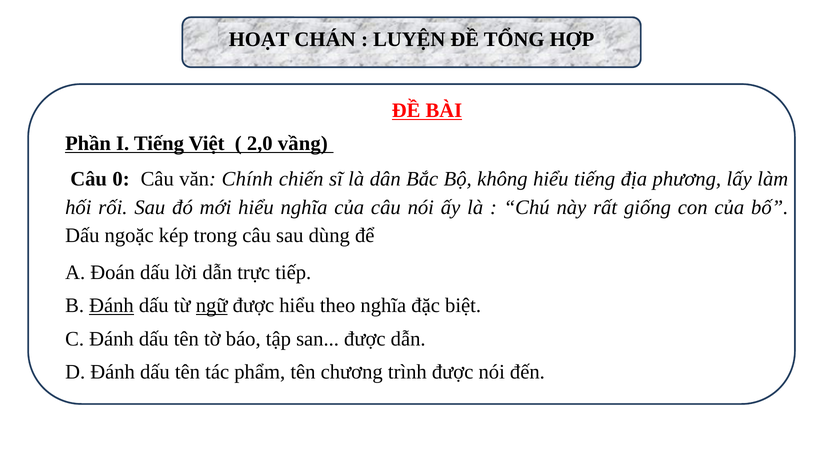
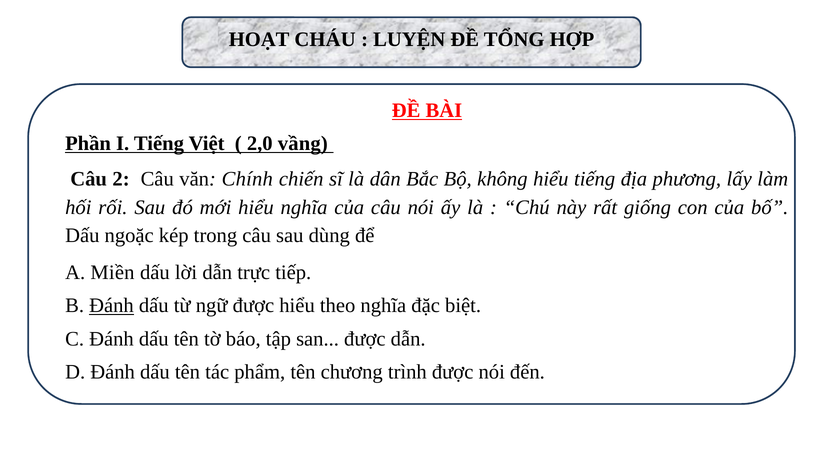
CHÁN: CHÁN -> CHÁU (325, 40)
0: 0 -> 2 (121, 179)
Đoán: Đoán -> Miền (112, 273)
ngữ underline: present -> none (212, 306)
